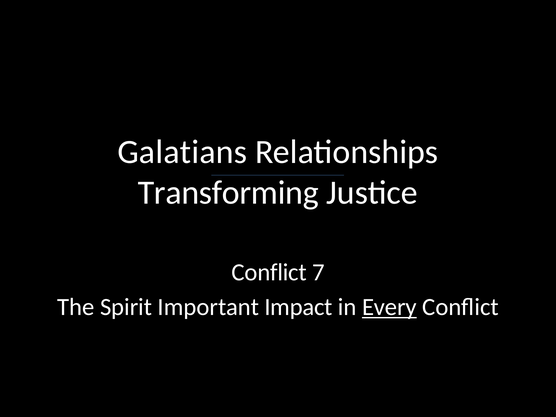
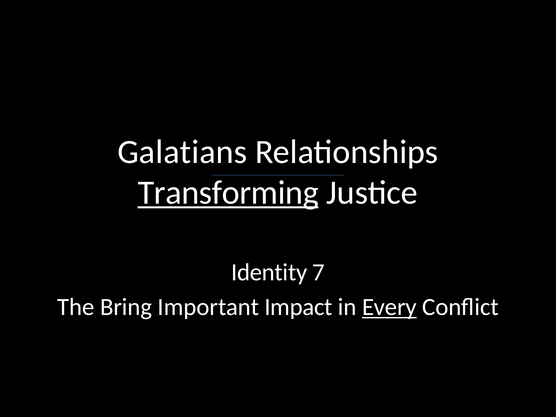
Transforming underline: none -> present (228, 193)
Conflict: Conflict -> Identity (269, 272)
Spirit: Spirit -> Bring (126, 307)
